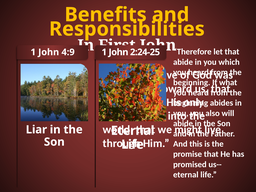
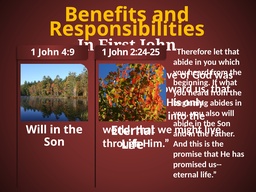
Liar: Liar -> Will (36, 130)
